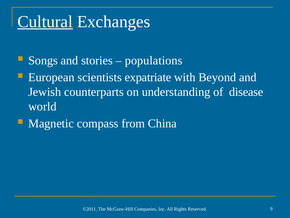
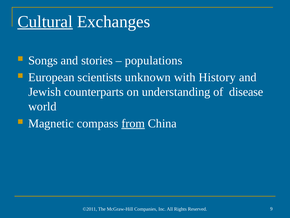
expatriate: expatriate -> unknown (148, 77)
Beyond: Beyond -> History (217, 77)
from underline: none -> present (133, 123)
